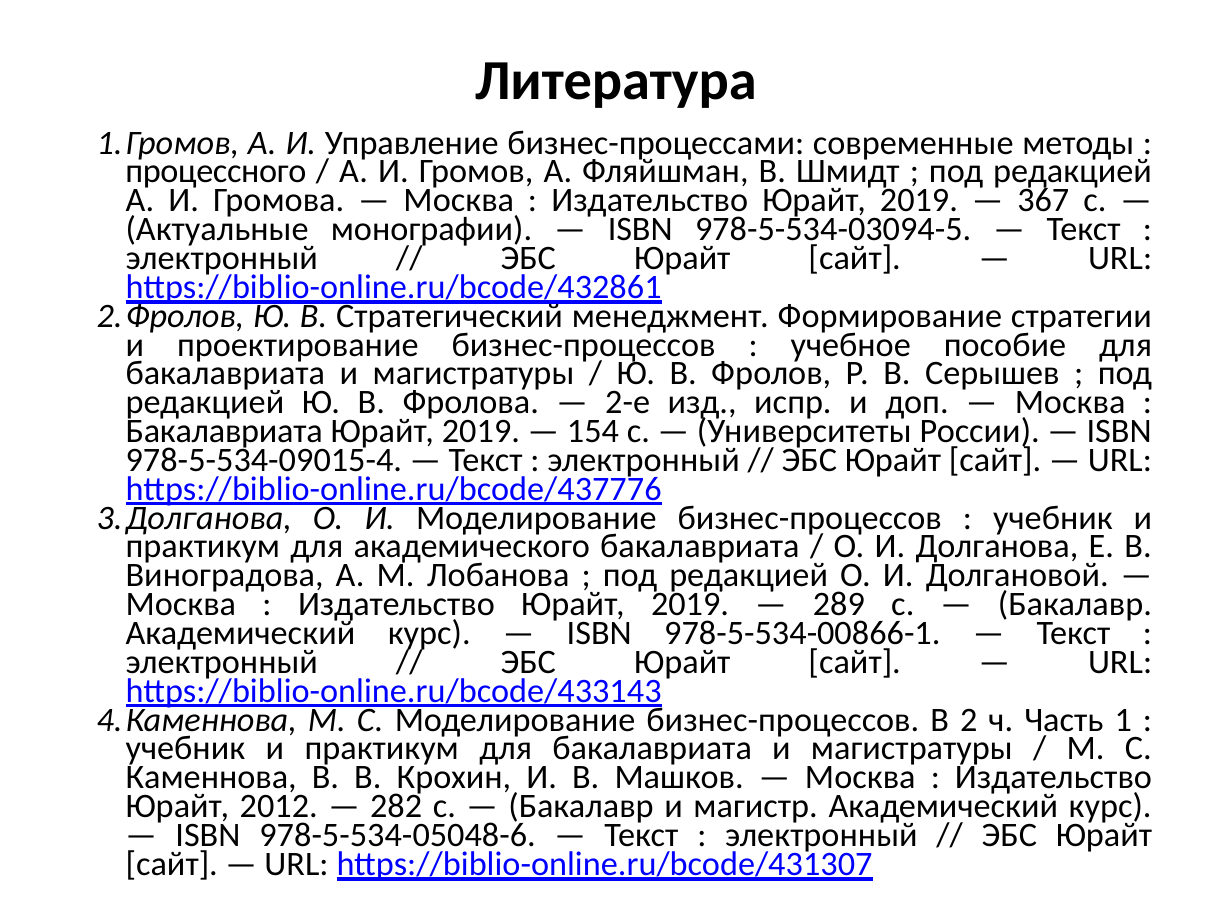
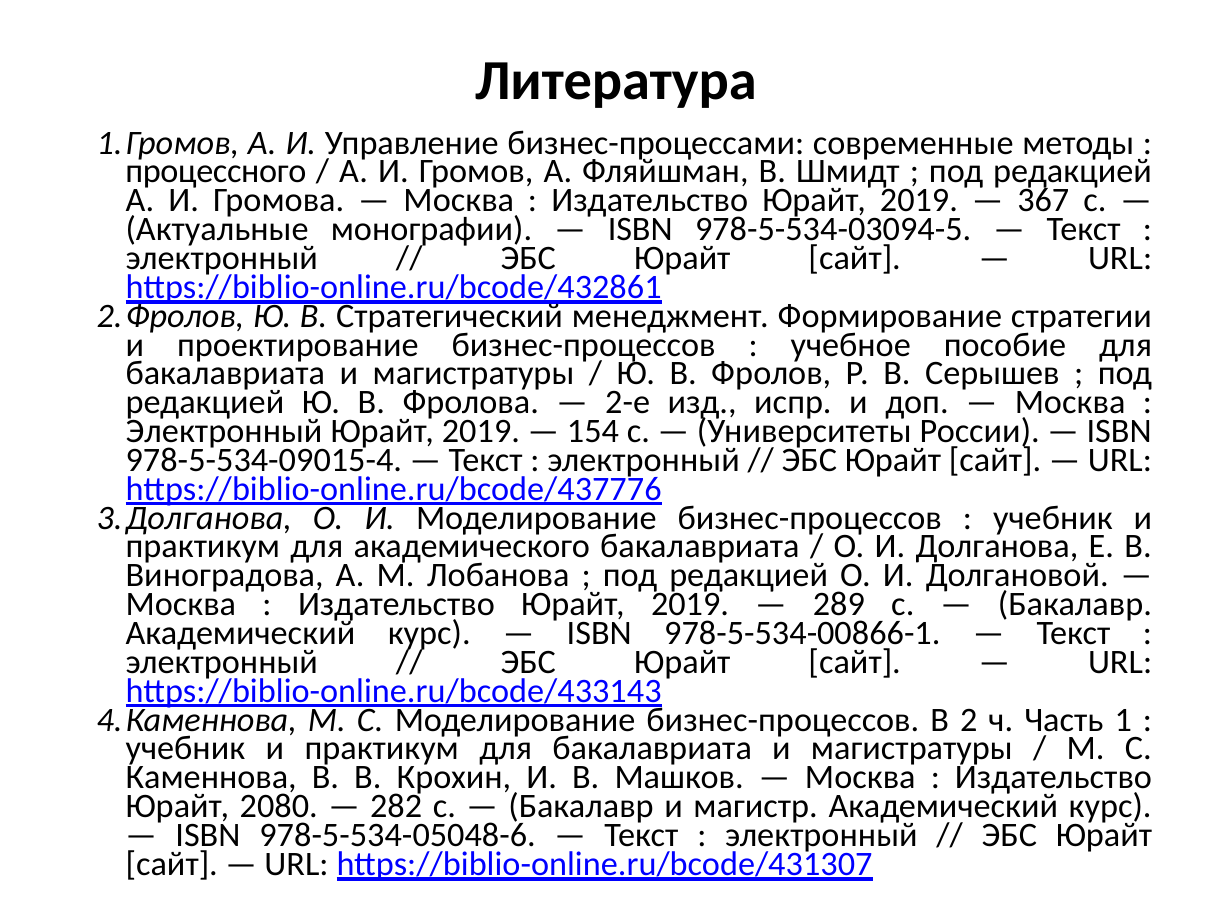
Бакалавриата: Бакалавриата -> Электронный (224, 431)
2012: 2012 -> 2080 (279, 806)
